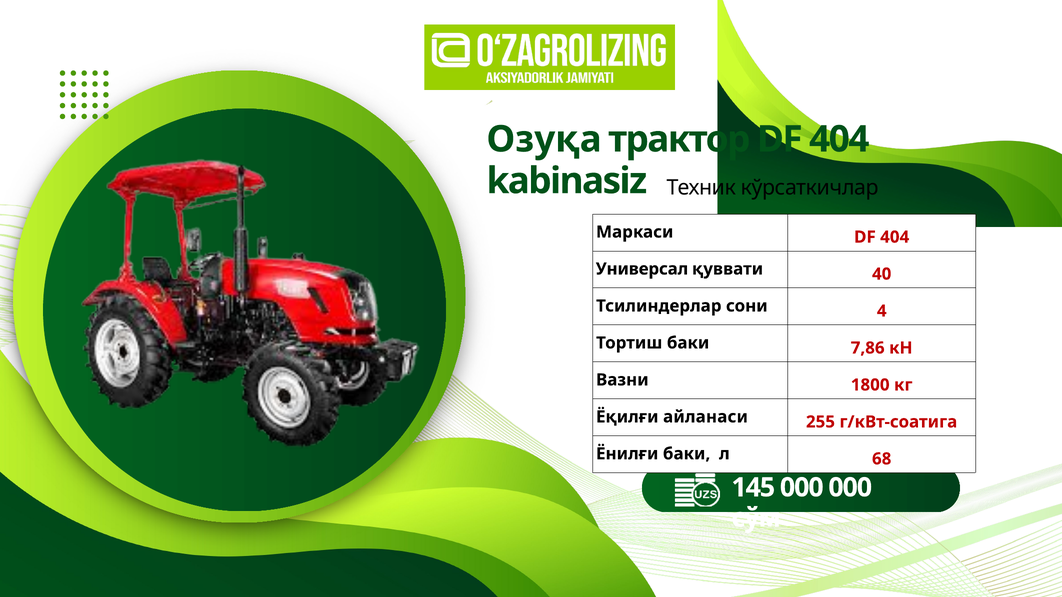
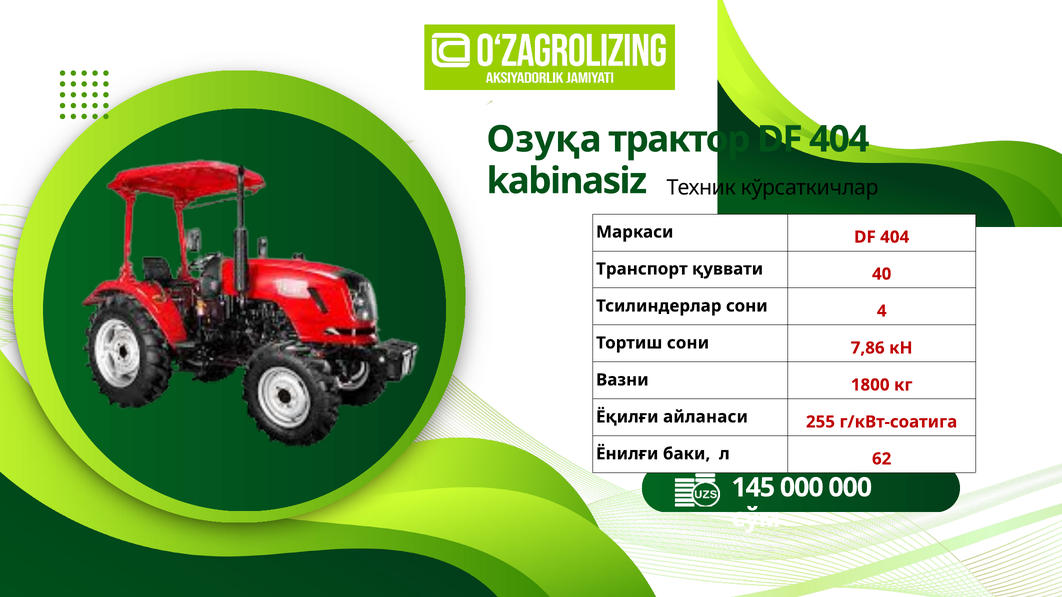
Универсал: Универсал -> Транспорт (642, 269)
Тортиш баки: баки -> сони (688, 343)
68: 68 -> 62 (882, 459)
